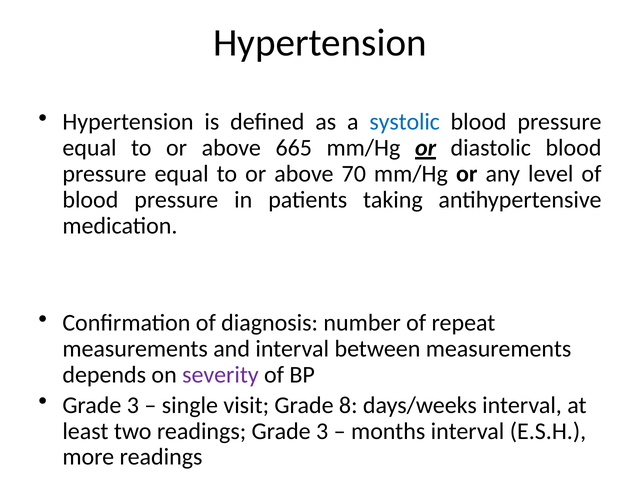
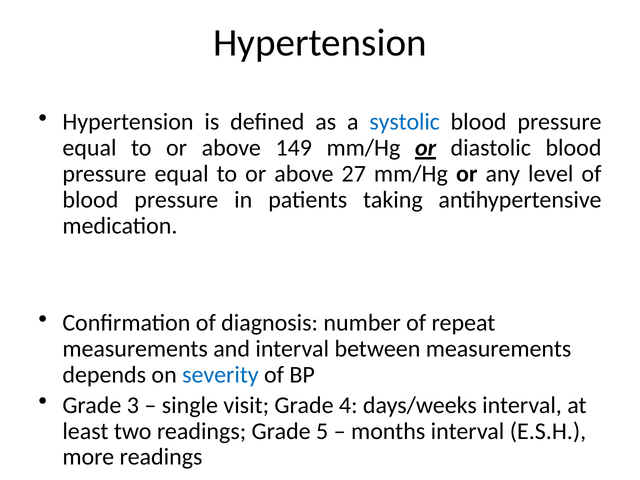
665: 665 -> 149 (294, 148)
70: 70 -> 27 (354, 174)
severity colour: purple -> blue (220, 375)
8: 8 -> 4 (348, 405)
readings Grade 3: 3 -> 5 (322, 431)
